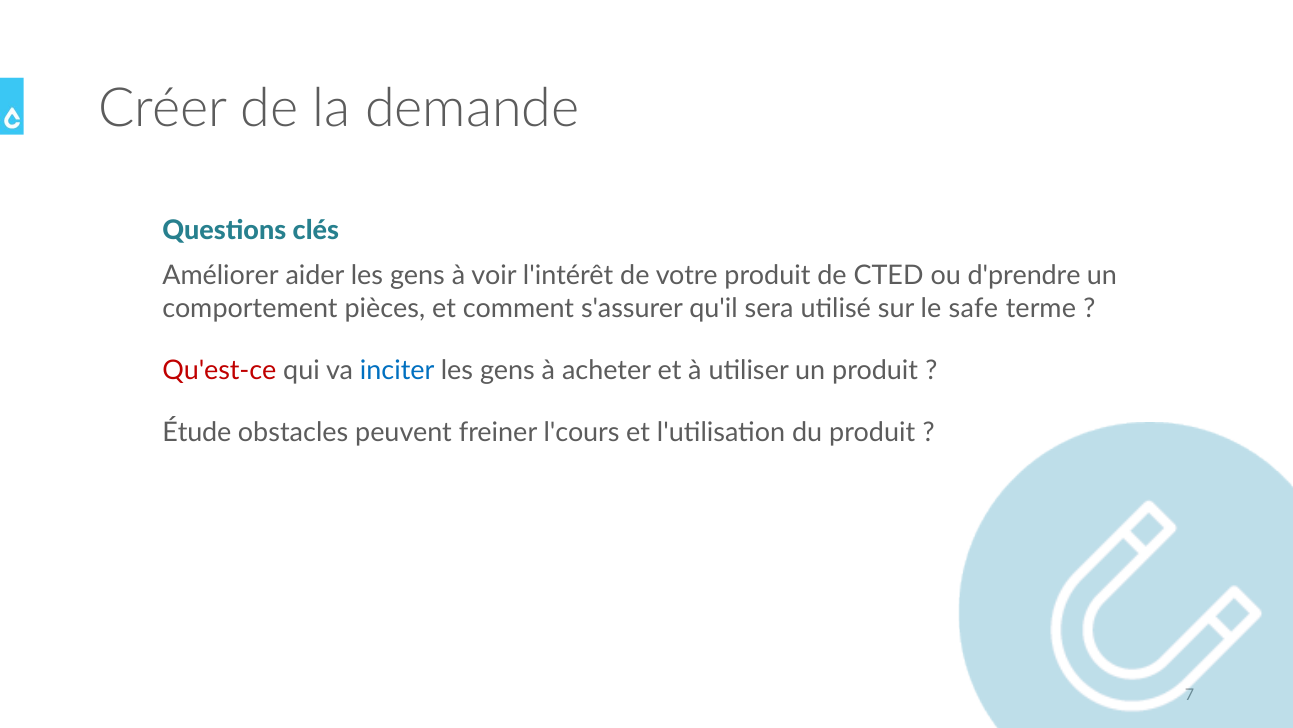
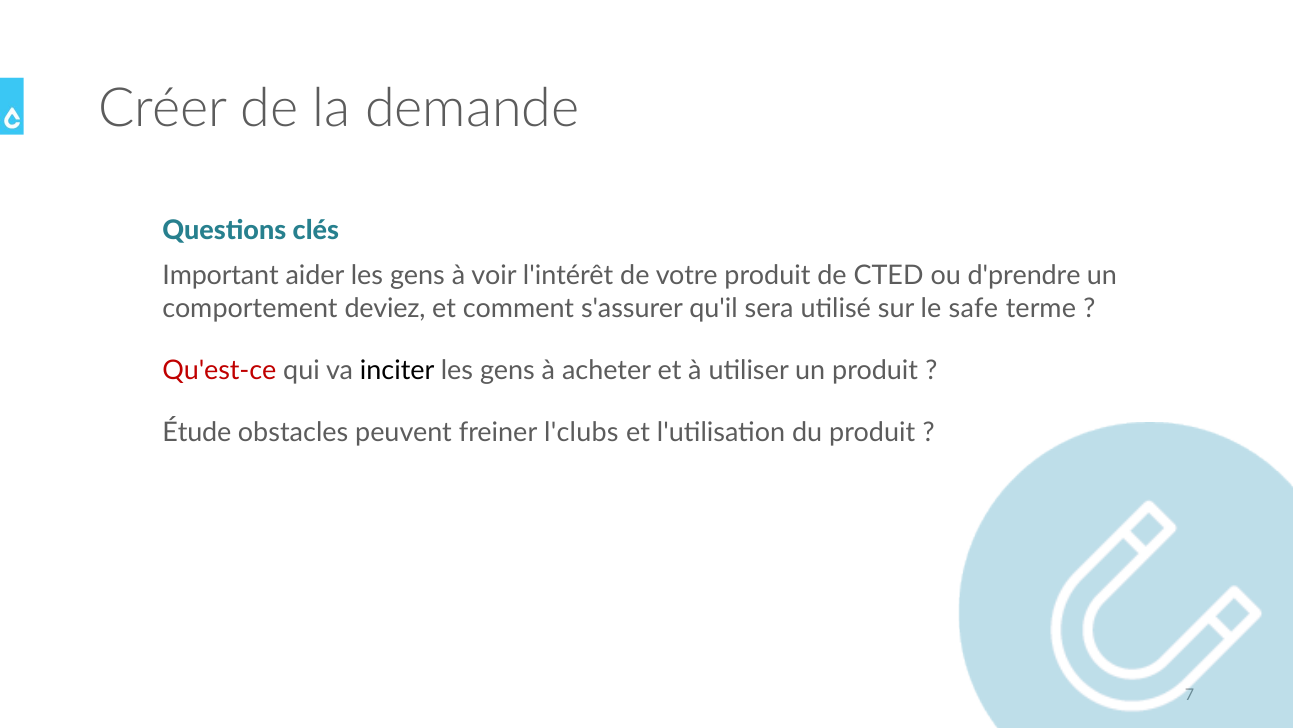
Améliorer: Améliorer -> Important (221, 276)
pièces: pièces -> deviez (385, 308)
inciter colour: blue -> black (397, 370)
l'cours: l'cours -> l'clubs (581, 432)
